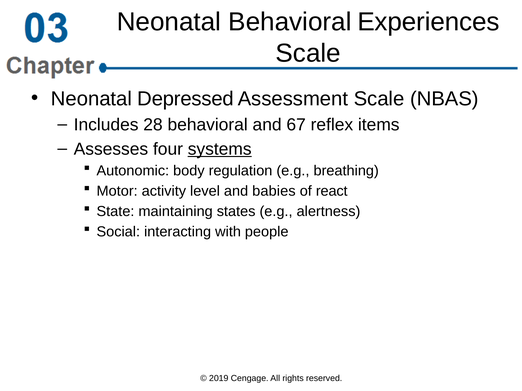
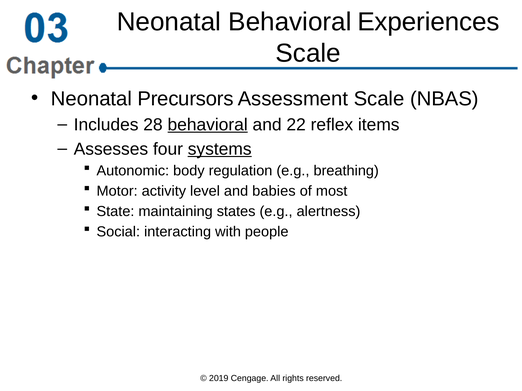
Depressed: Depressed -> Precursors (186, 99)
behavioral underline: none -> present (208, 125)
67: 67 -> 22 (296, 125)
react: react -> most (332, 191)
